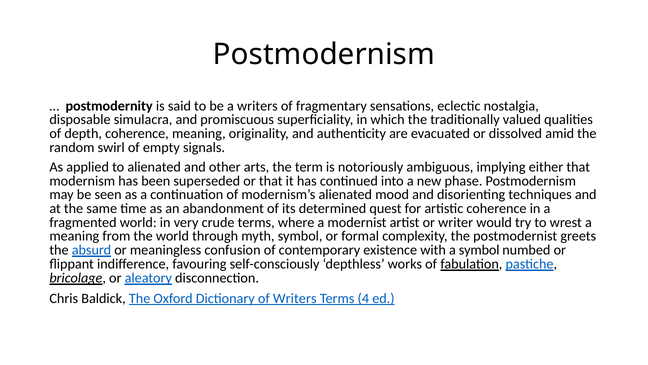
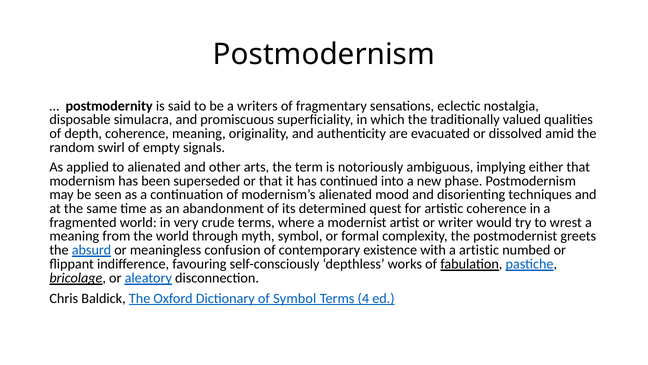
a symbol: symbol -> artistic (479, 250)
of Writers: Writers -> Symbol (295, 298)
